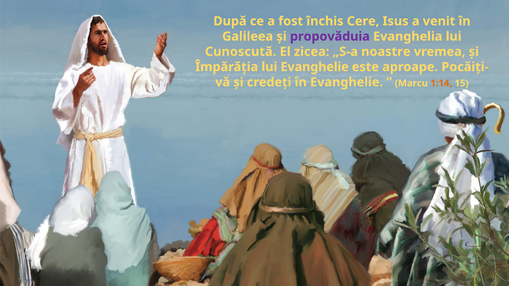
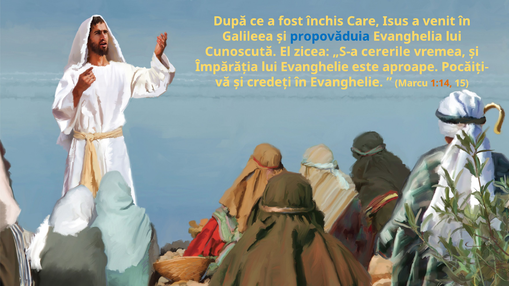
Cere: Cere -> Care (363, 21)
propovăduia colour: purple -> blue (330, 36)
noastre: noastre -> cererile (386, 52)
